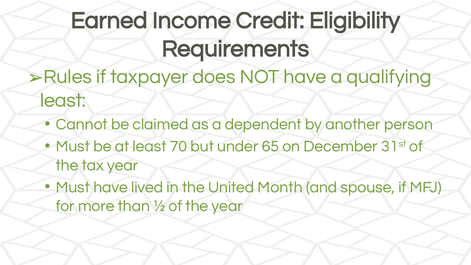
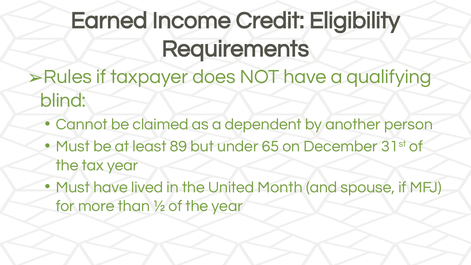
least: least -> blind (63, 100)
70: 70 -> 89 (179, 146)
